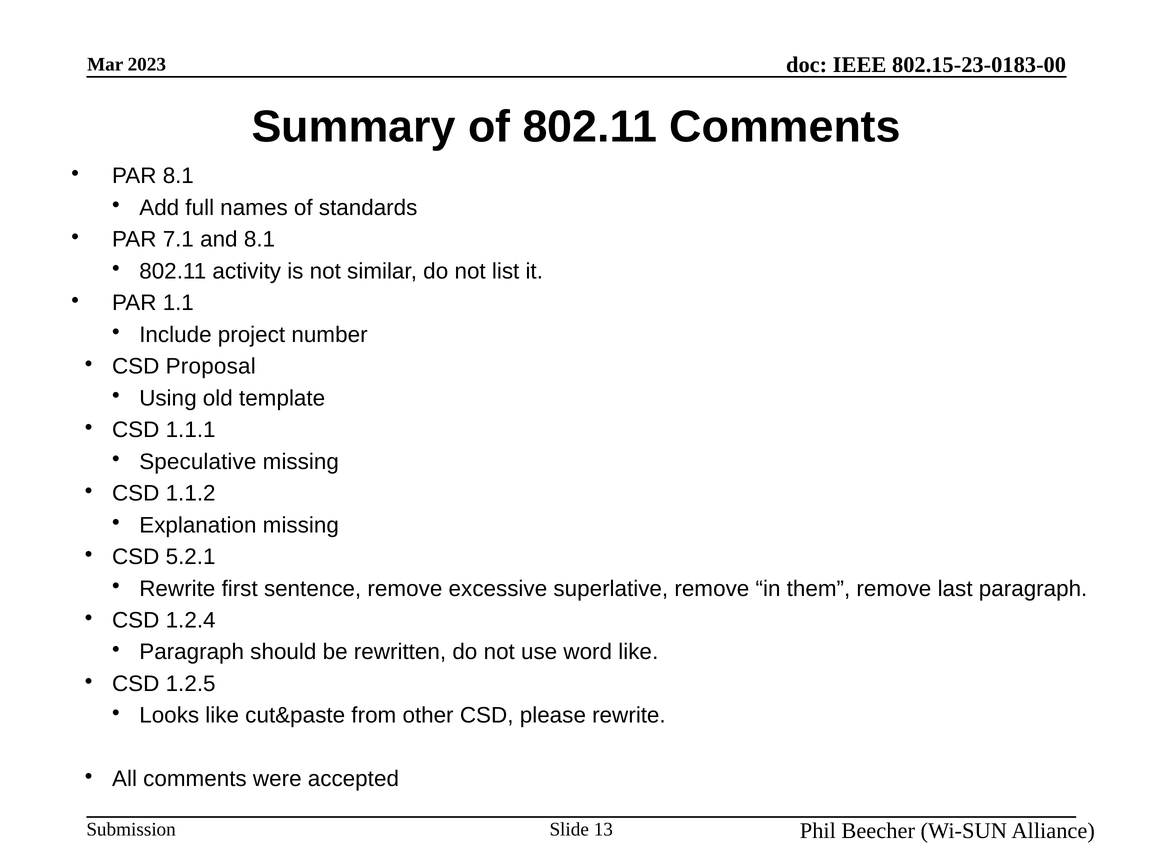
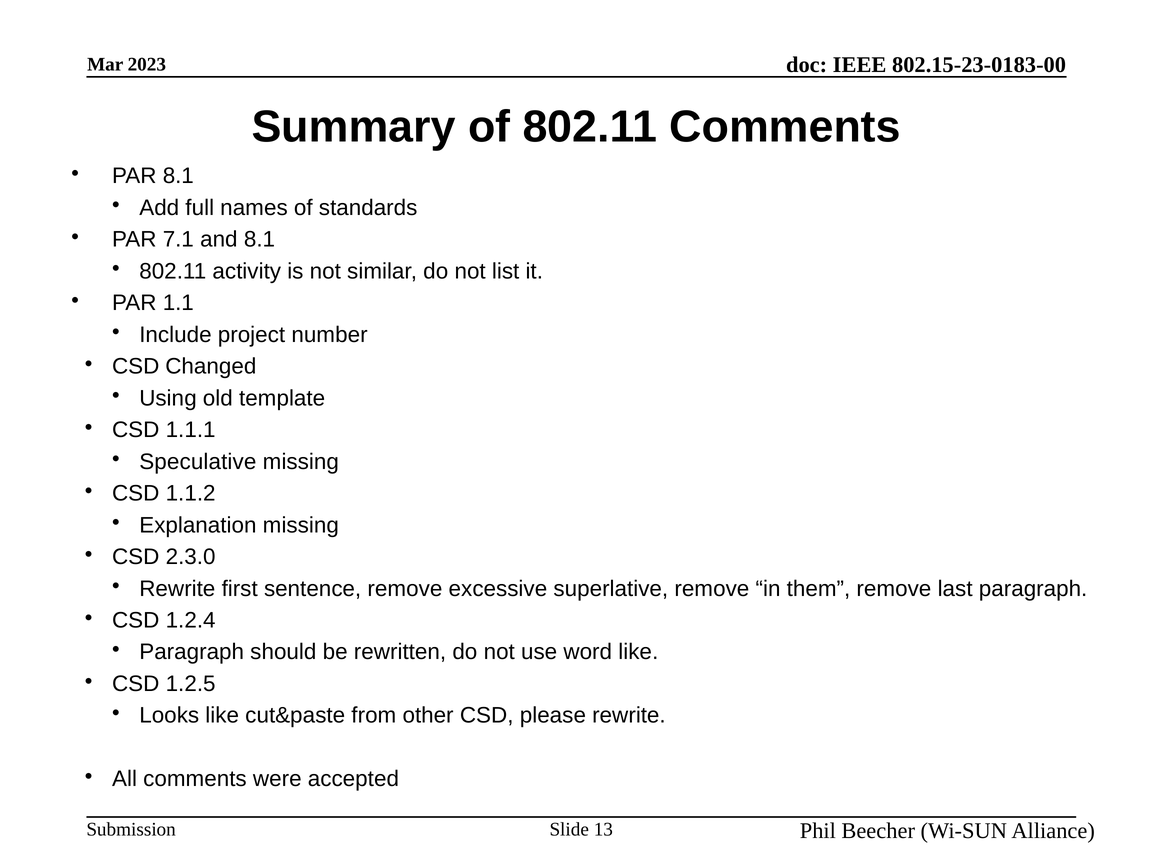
Proposal: Proposal -> Changed (211, 366)
5.2.1: 5.2.1 -> 2.3.0 (191, 557)
